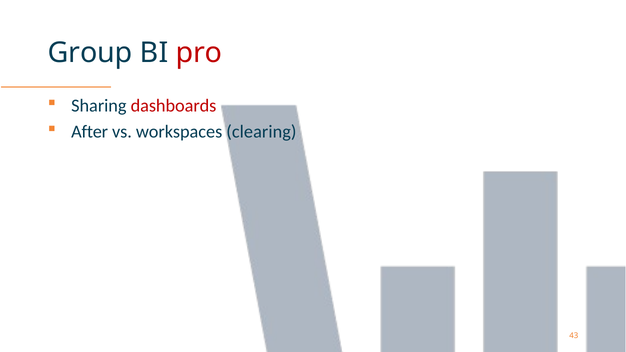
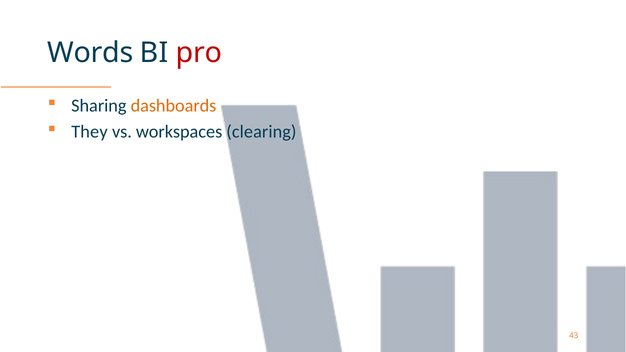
Group: Group -> Words (90, 53)
dashboards colour: red -> orange (174, 106)
After: After -> They (89, 132)
